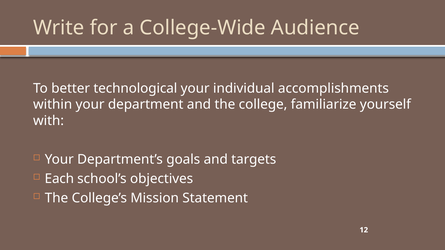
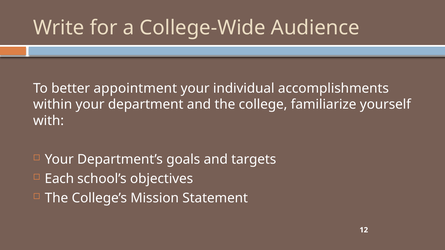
technological: technological -> appointment (135, 88)
